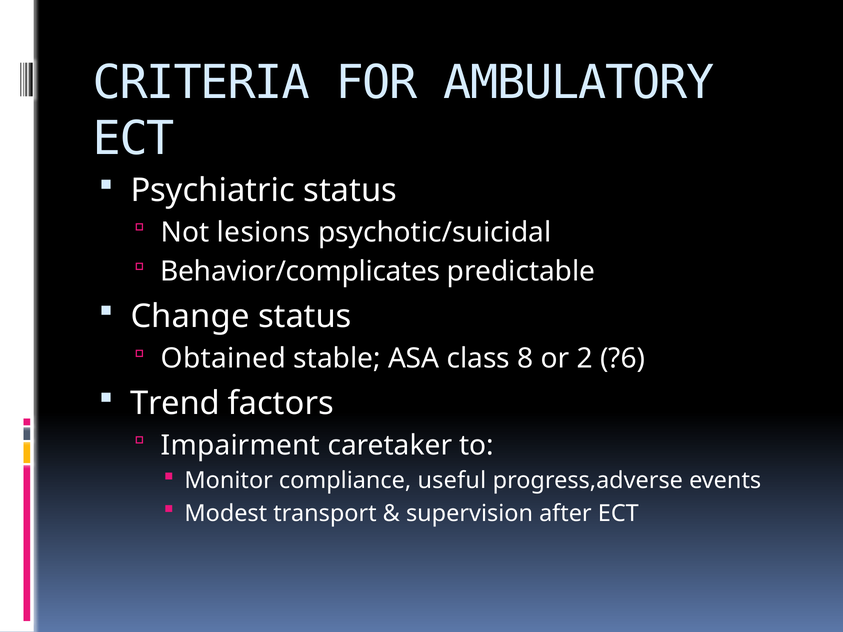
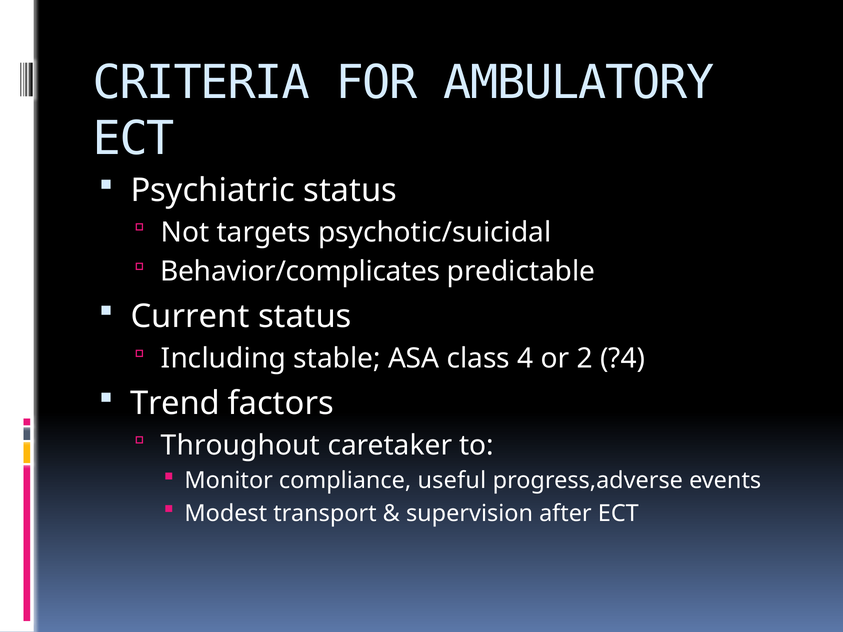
lesions: lesions -> targets (264, 232)
Change: Change -> Current (190, 317)
Obtained: Obtained -> Including (223, 359)
8: 8 -> 4 (525, 359)
?6: ?6 -> ?4 (623, 359)
Impairment: Impairment -> Throughout (240, 445)
